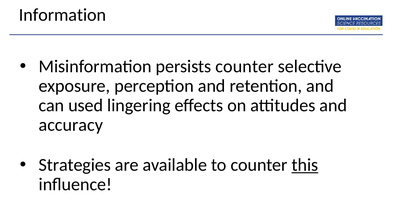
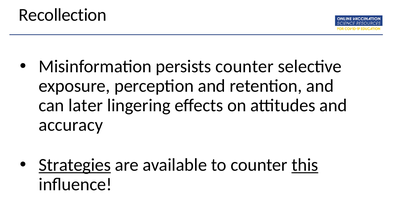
Information: Information -> Recollection (63, 15)
used: used -> later (86, 105)
Strategies underline: none -> present (75, 165)
